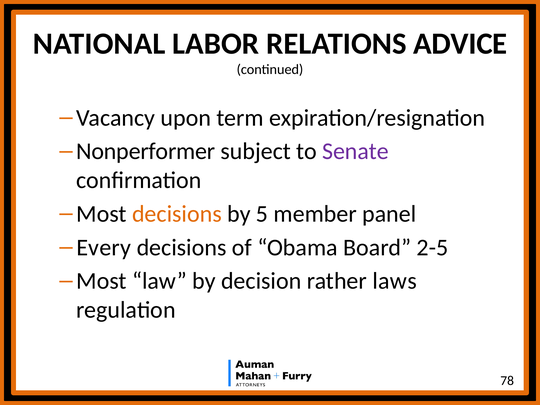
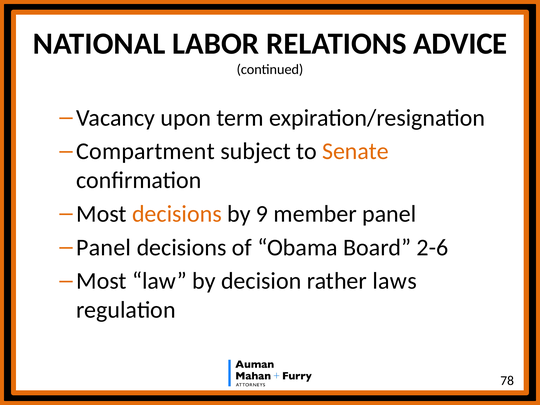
Nonperformer: Nonperformer -> Compartment (146, 151)
Senate colour: purple -> orange (355, 151)
5: 5 -> 9 (262, 214)
Every: Every -> Panel (104, 247)
2-5: 2-5 -> 2-6 (432, 247)
